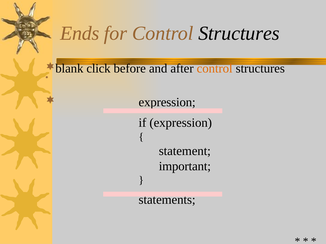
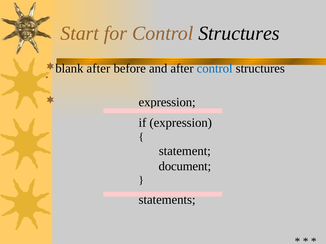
Ends: Ends -> Start (80, 33)
click: click -> after (98, 69)
control colour: orange -> blue (215, 69)
important: important -> document (185, 167)
